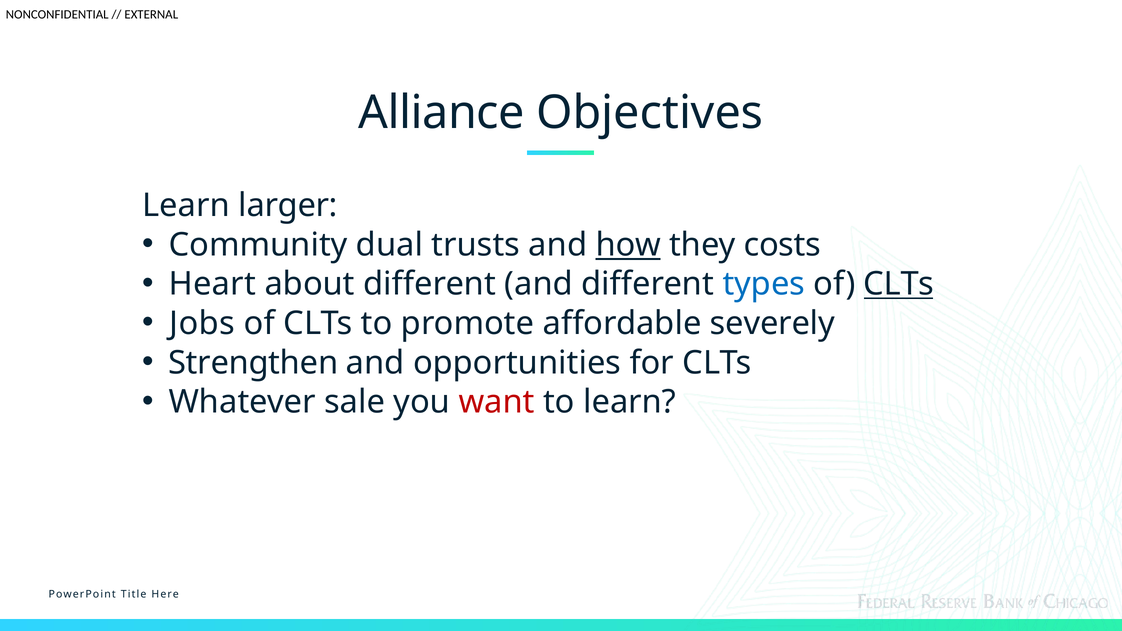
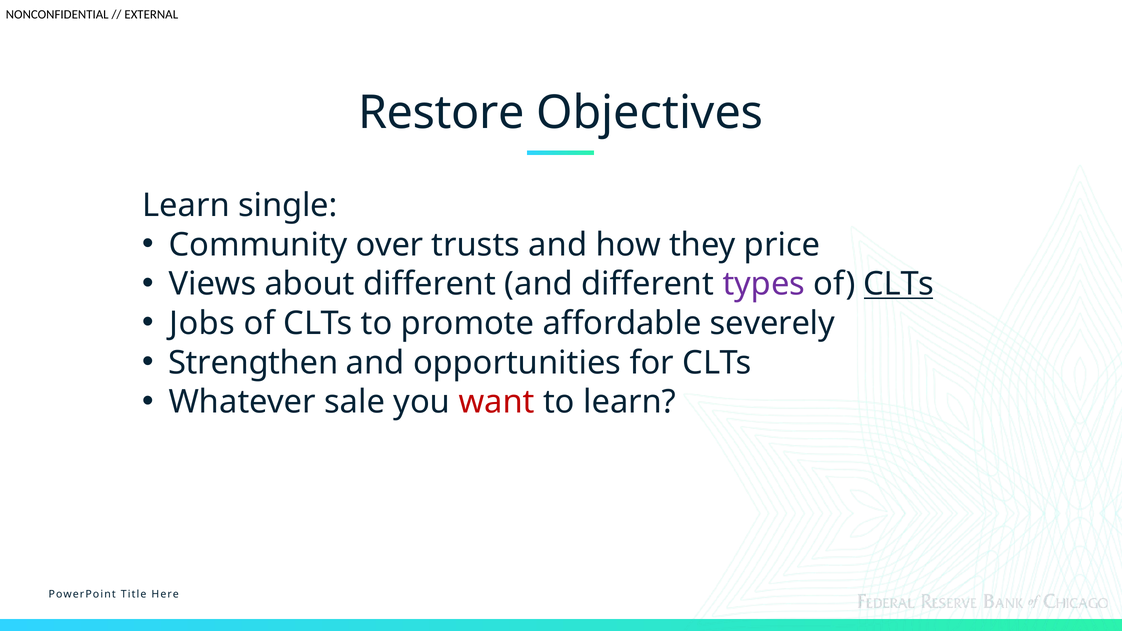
Alliance: Alliance -> Restore (441, 113)
larger: larger -> single (288, 206)
dual: dual -> over (390, 245)
how underline: present -> none (628, 245)
costs: costs -> price (782, 245)
Heart: Heart -> Views (213, 284)
types colour: blue -> purple (764, 284)
